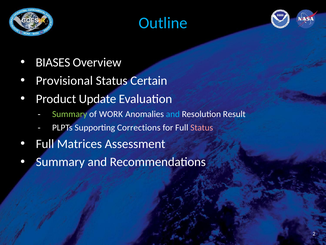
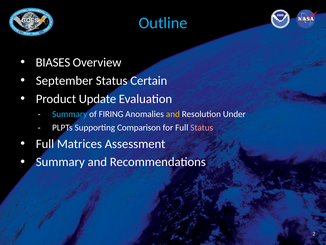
Provisional: Provisional -> September (64, 80)
Summary colour: light green -> light blue (70, 114)
WORK: WORK -> FIRING (111, 114)
and colour: light blue -> yellow (173, 114)
Result: Result -> Under (234, 114)
Corrections: Corrections -> Comparison (139, 127)
